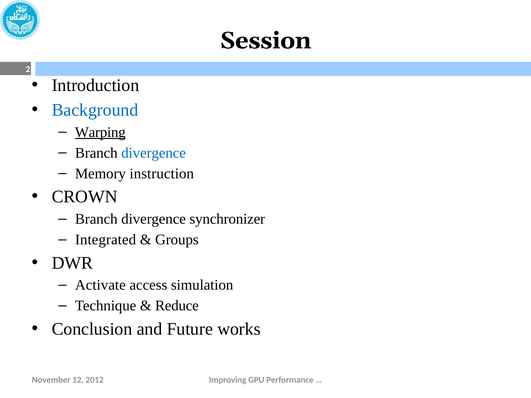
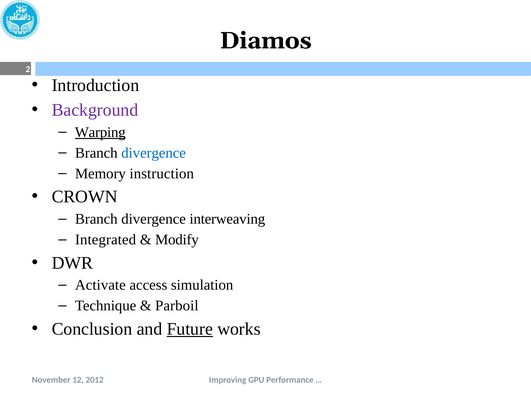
Session: Session -> Diamos (266, 41)
Background colour: blue -> purple (95, 110)
synchronizer: synchronizer -> interweaving (227, 219)
Groups: Groups -> Modify (177, 240)
Reduce: Reduce -> Parboil (177, 306)
Future underline: none -> present (190, 329)
